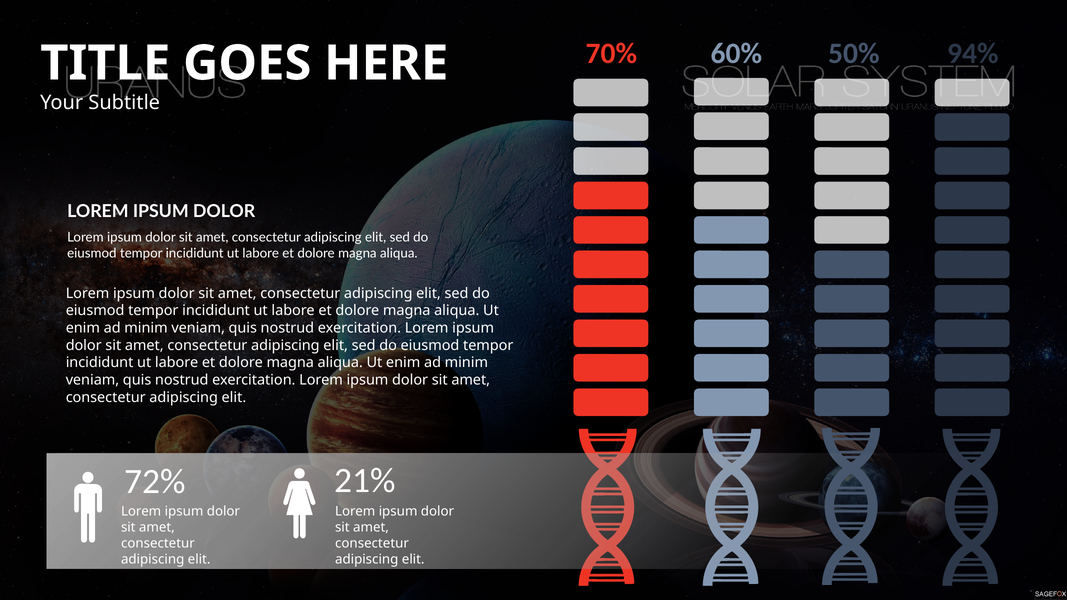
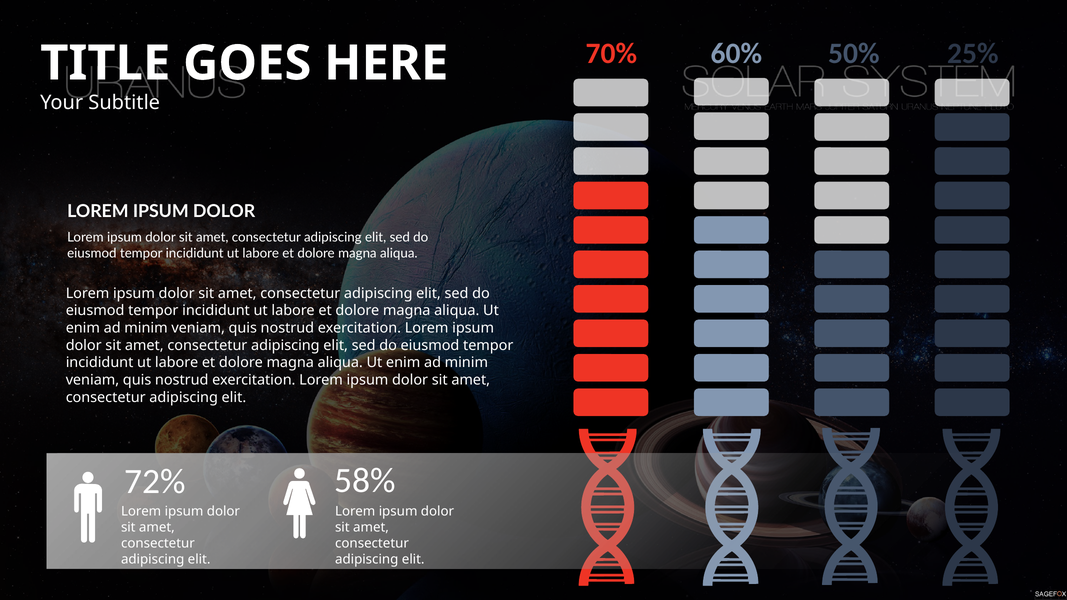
94%: 94% -> 25% (973, 54)
21%: 21% -> 58% (365, 481)
